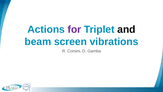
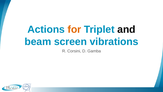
for colour: purple -> orange (74, 29)
